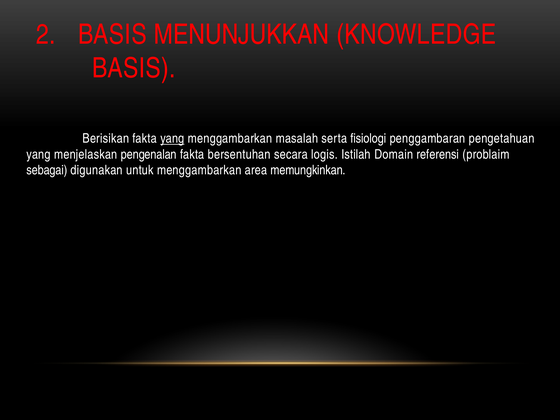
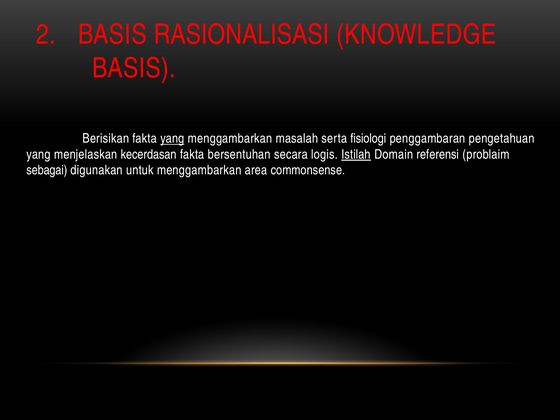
MENUNJUKKAN: MENUNJUKKAN -> RASIONALISASI (242, 35)
pengenalan: pengenalan -> kecerdasan (149, 154)
Istilah underline: none -> present (356, 154)
memungkinkan: memungkinkan -> commonsense (308, 170)
